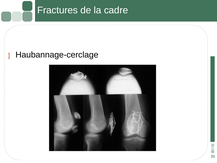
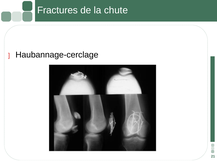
cadre: cadre -> chute (116, 10)
